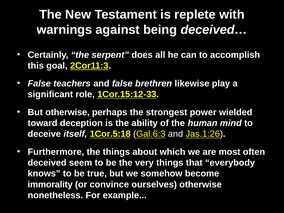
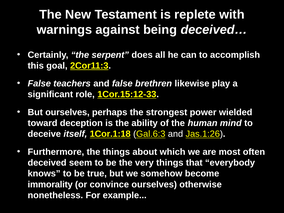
But otherwise: otherwise -> ourselves (67, 112)
1Cor.5:18: 1Cor.5:18 -> 1Cor.1:18 (110, 134)
